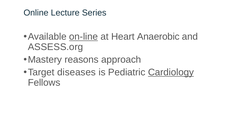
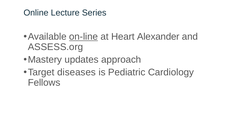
Anaerobic: Anaerobic -> Alexander (158, 37)
reasons: reasons -> updates (82, 60)
Cardiology underline: present -> none (171, 73)
